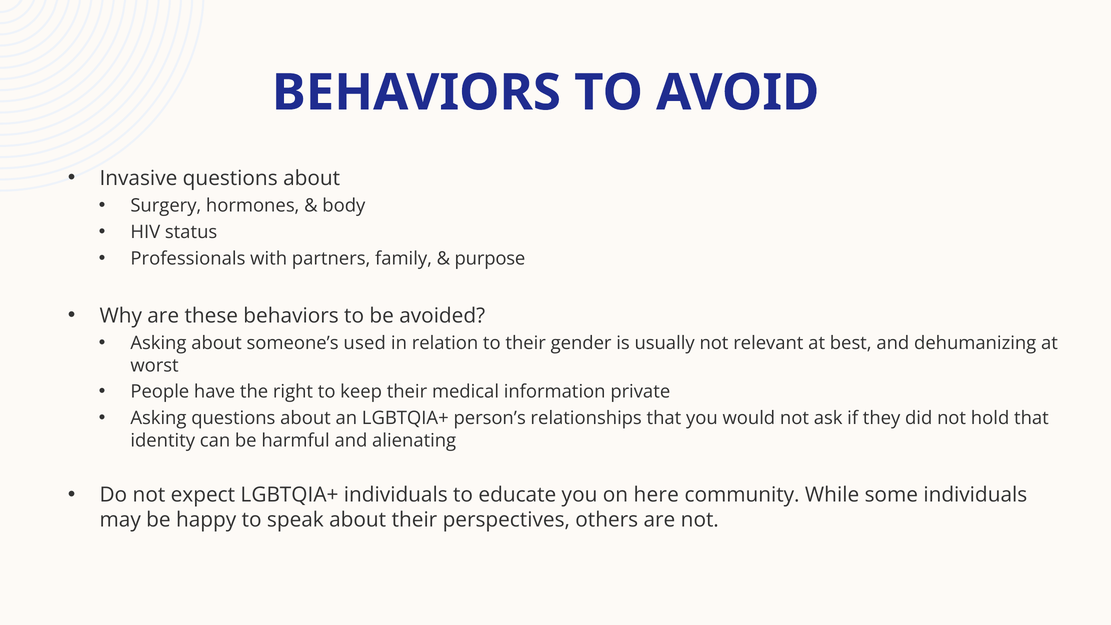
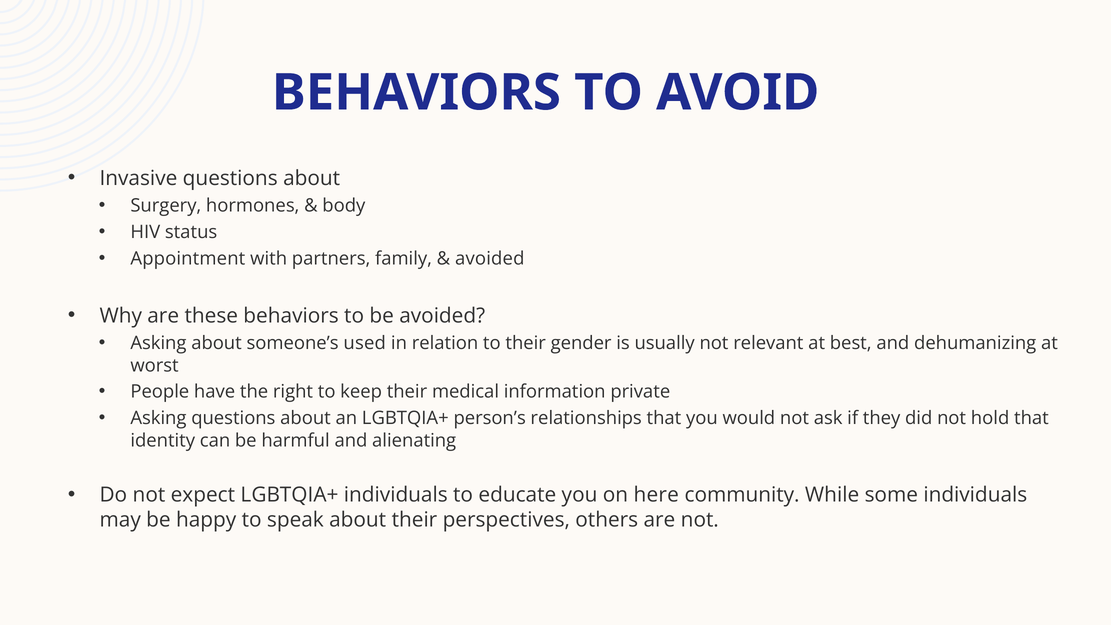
Professionals: Professionals -> Appointment (188, 259)
purpose: purpose -> avoided (490, 259)
